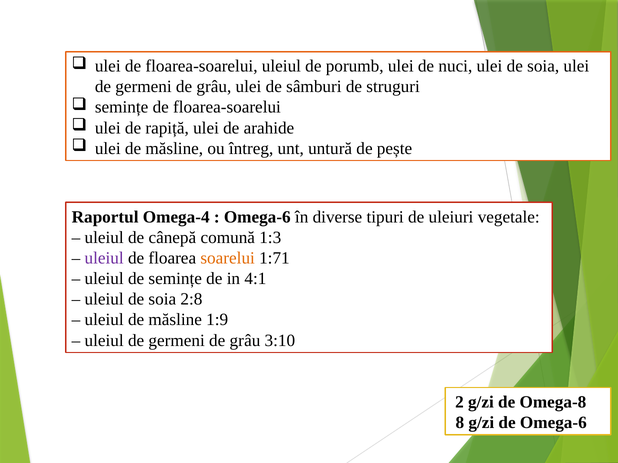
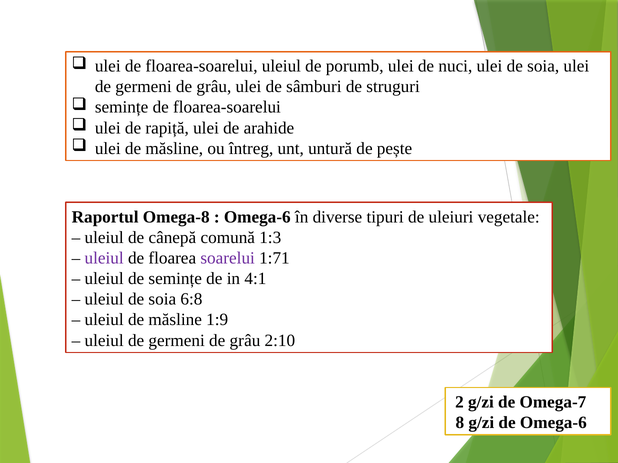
Omega-4: Omega-4 -> Omega-8 (176, 217)
soarelui colour: orange -> purple (228, 258)
2:8: 2:8 -> 6:8 (191, 300)
3:10: 3:10 -> 2:10 (280, 341)
Omega-8: Omega-8 -> Omega-7 (553, 402)
